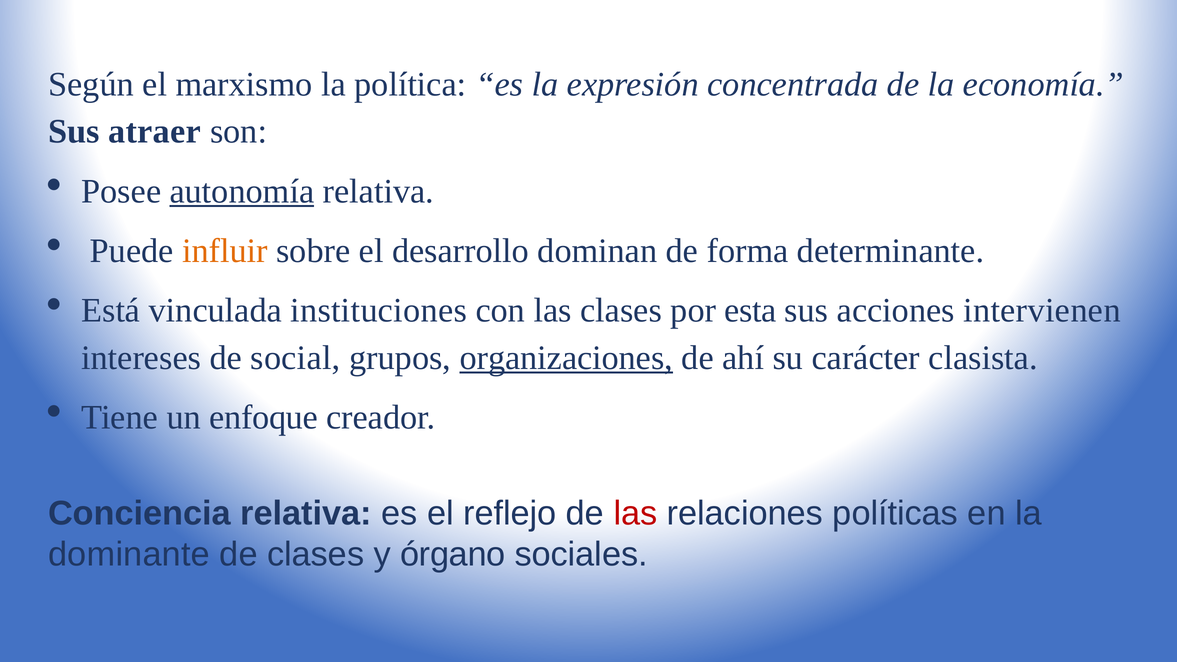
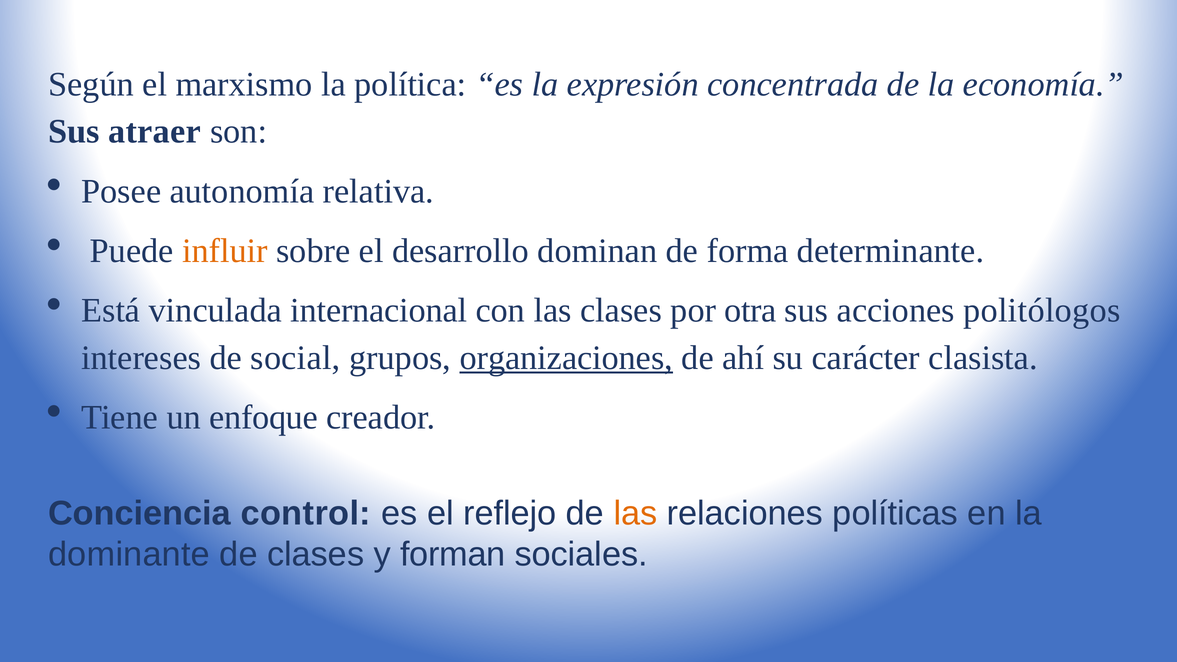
autonomía underline: present -> none (242, 191)
instituciones: instituciones -> internacional (379, 310)
esta: esta -> otra (750, 310)
intervienen: intervienen -> politólogos (1042, 310)
Conciencia relativa: relativa -> control (306, 513)
las colour: red -> orange (636, 513)
órgano: órgano -> forman (453, 555)
